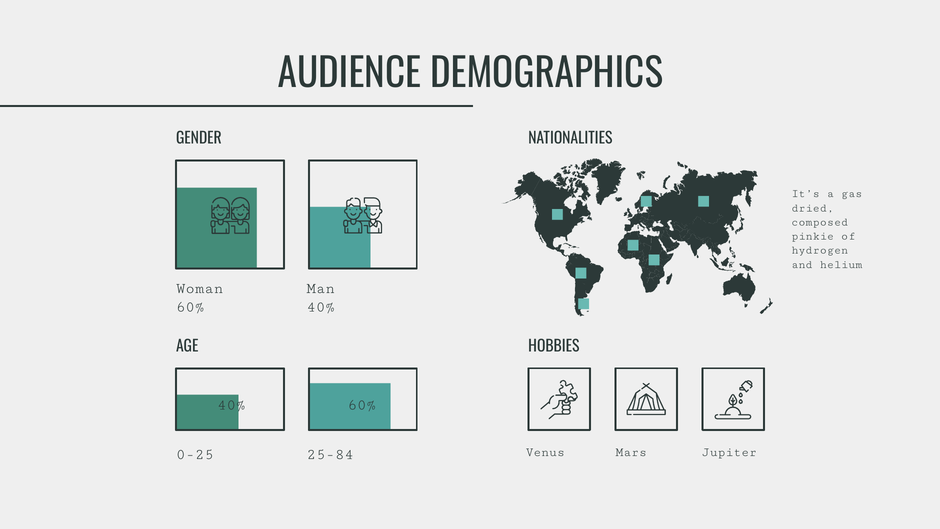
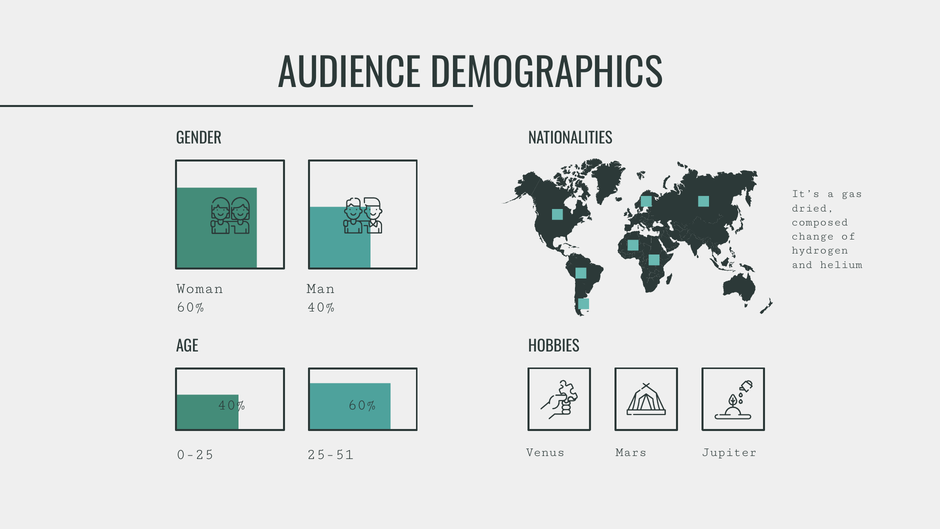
pinkie: pinkie -> change (813, 236)
25-84: 25-84 -> 25-51 (330, 454)
